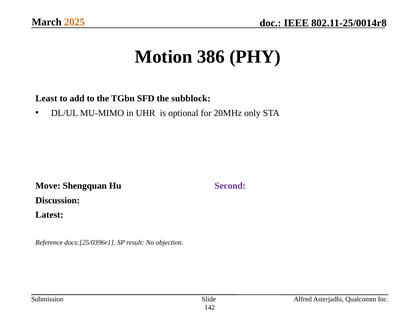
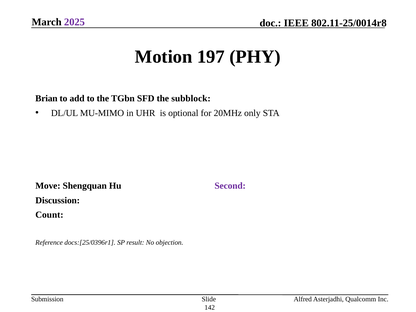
2025 colour: orange -> purple (74, 22)
386: 386 -> 197 (211, 57)
Least: Least -> Brian (46, 98)
Latest: Latest -> Count (49, 215)
